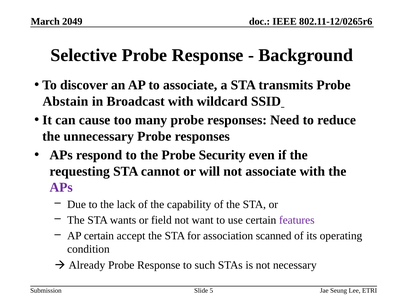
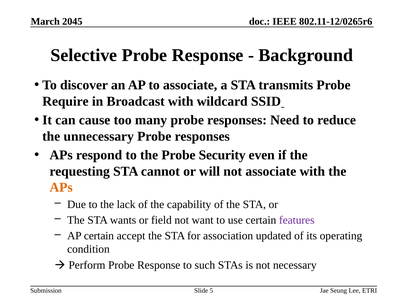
2049: 2049 -> 2045 (72, 22)
Abstain: Abstain -> Require (65, 101)
APs colour: purple -> orange (61, 187)
scanned: scanned -> updated (274, 236)
Already: Already -> Perform (87, 265)
